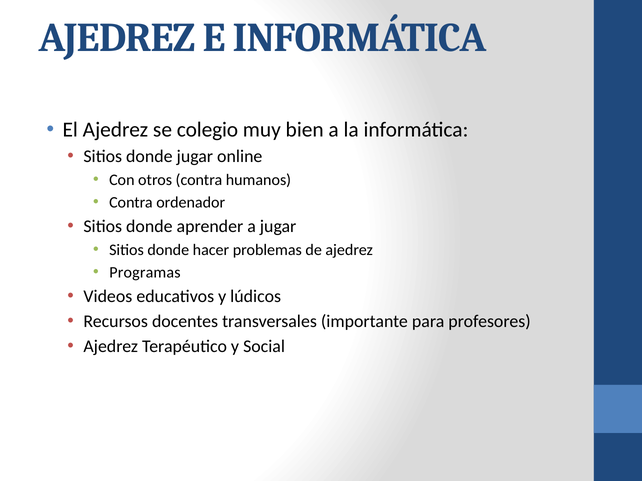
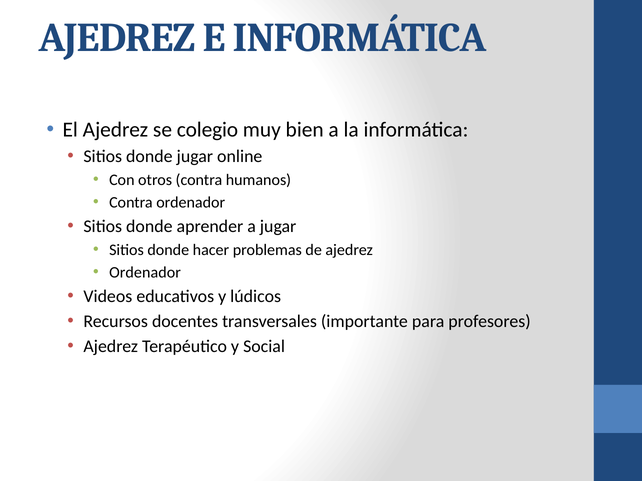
Programas: Programas -> Ordenador (145, 273)
